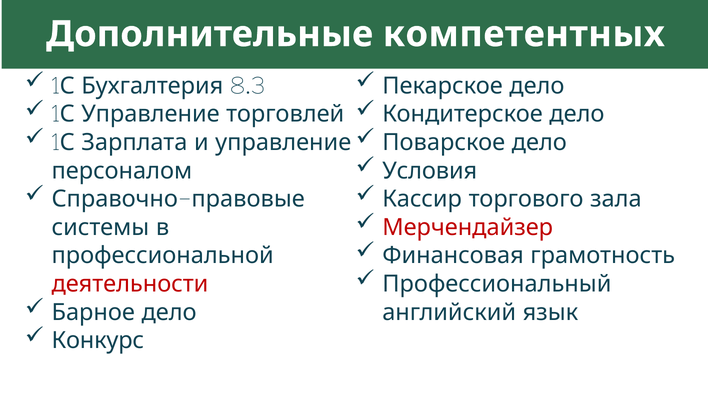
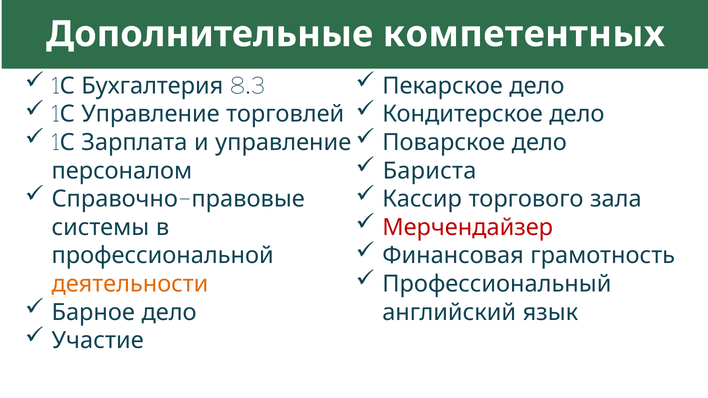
Условия: Условия -> Бариста (430, 171)
деятельности colour: red -> orange (130, 284)
Конкурс: Конкурс -> Участие (98, 341)
